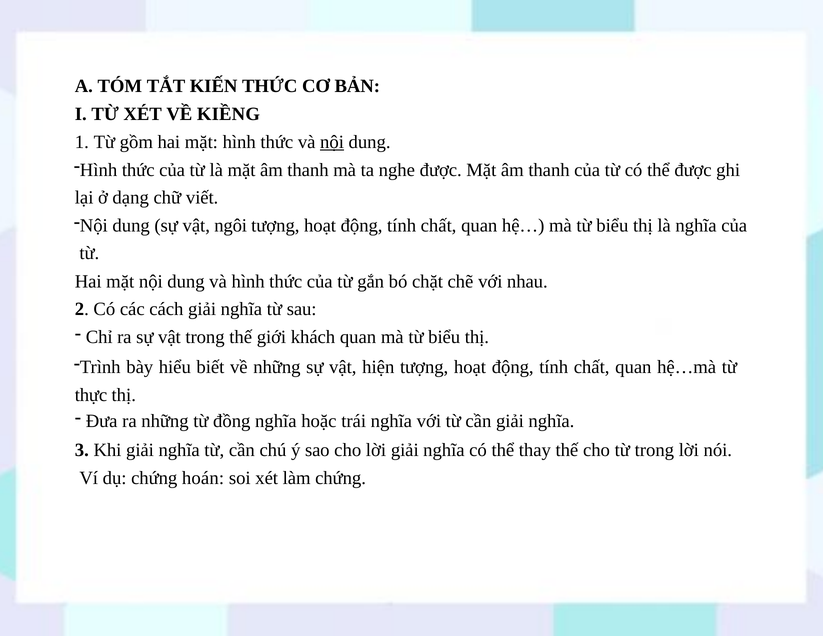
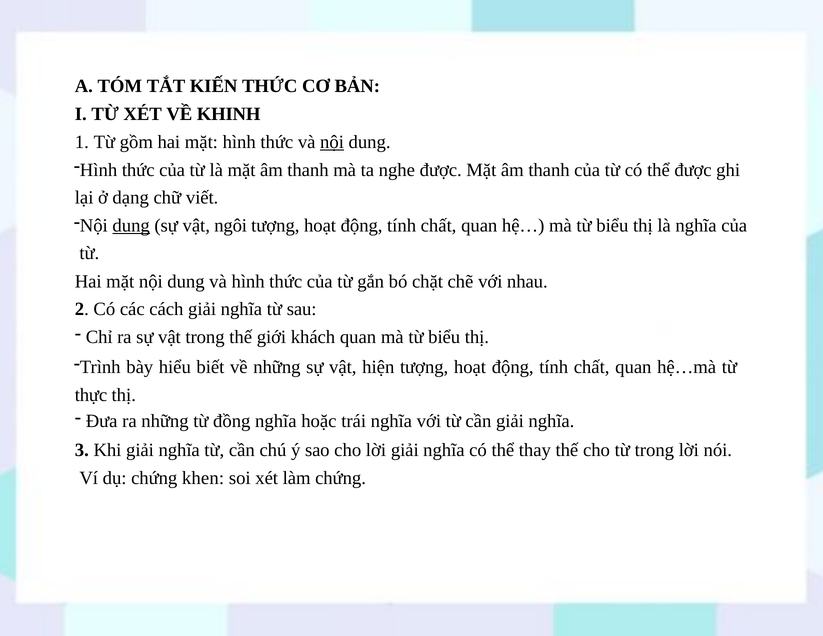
KIỀNG: KIỀNG -> KHINH (229, 114)
dung underline: none -> present (131, 225)
hoán: hoán -> khen (203, 478)
